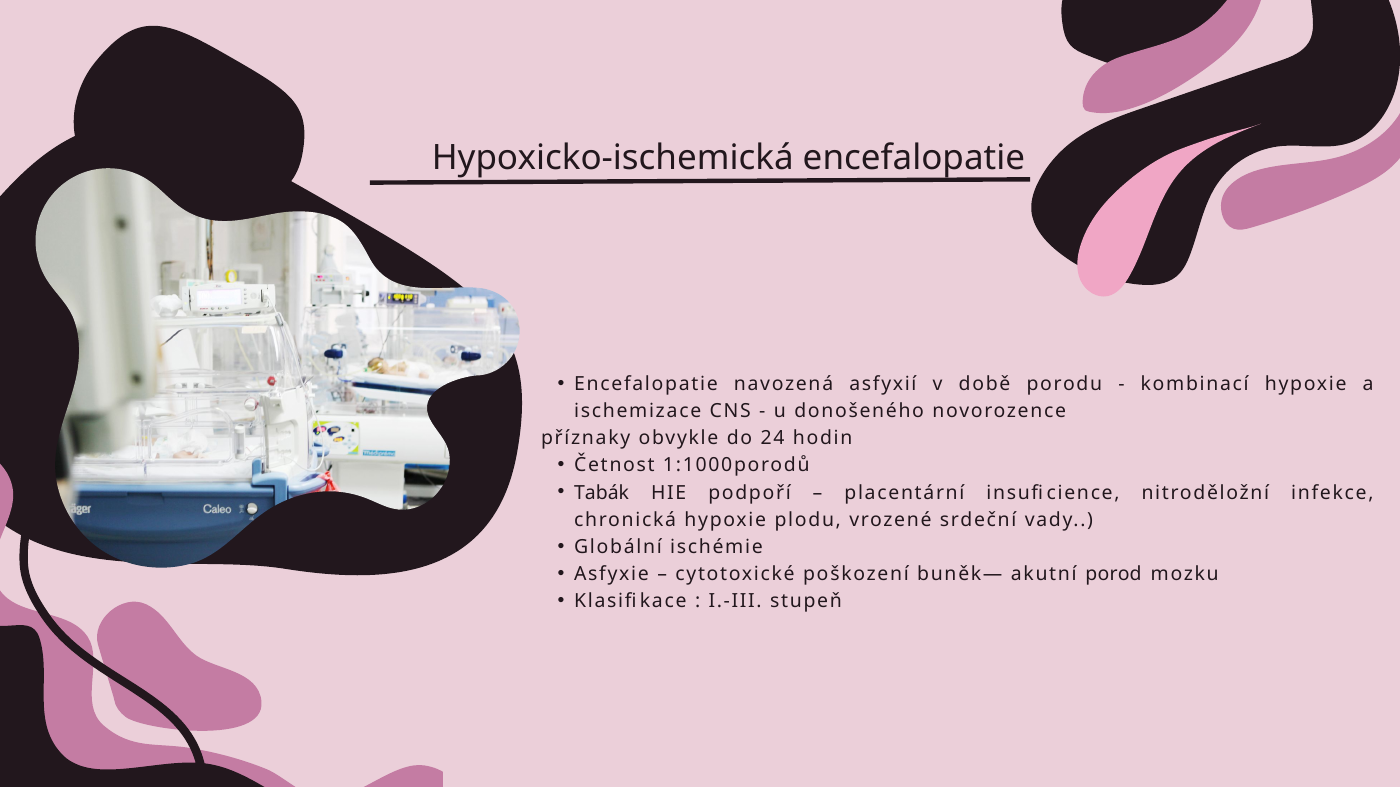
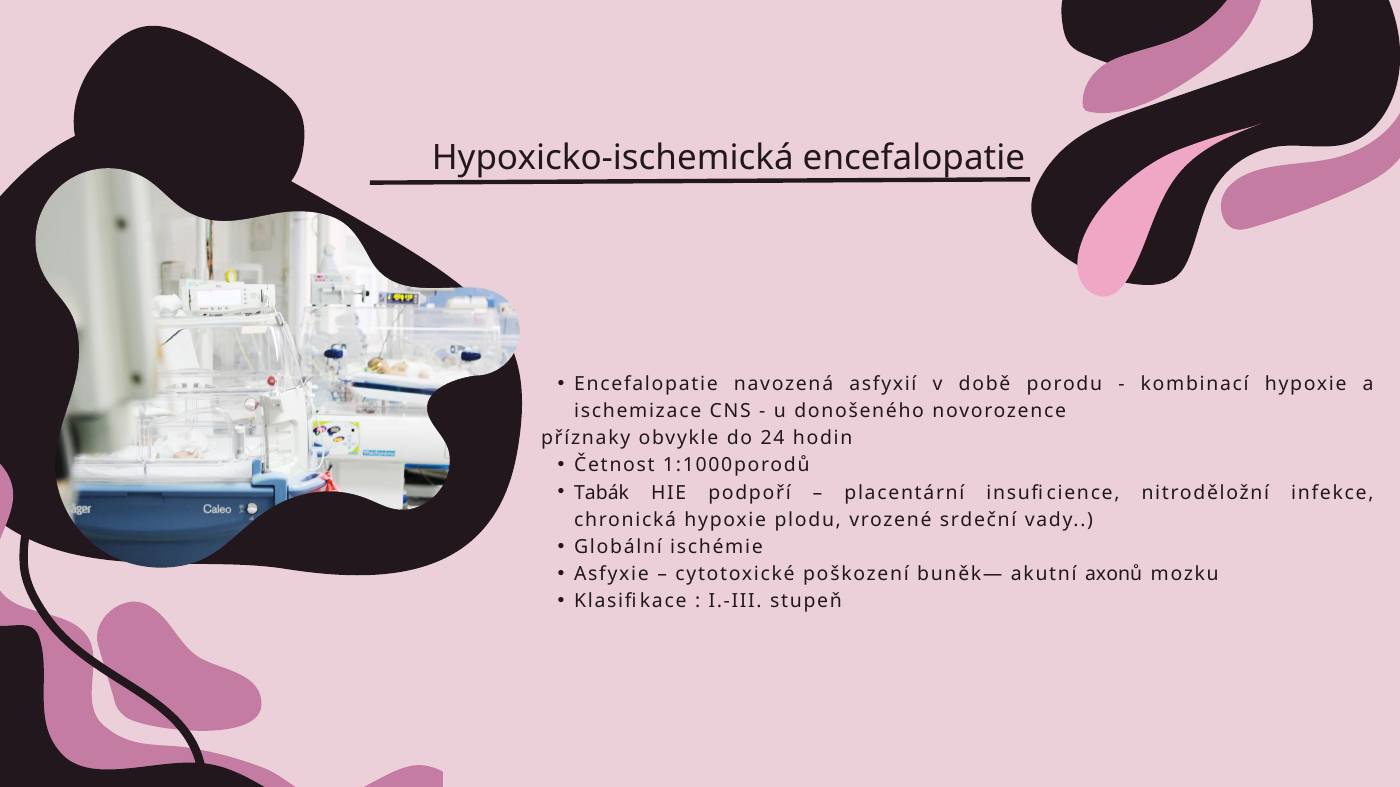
porod: porod -> axonů (1114, 575)
